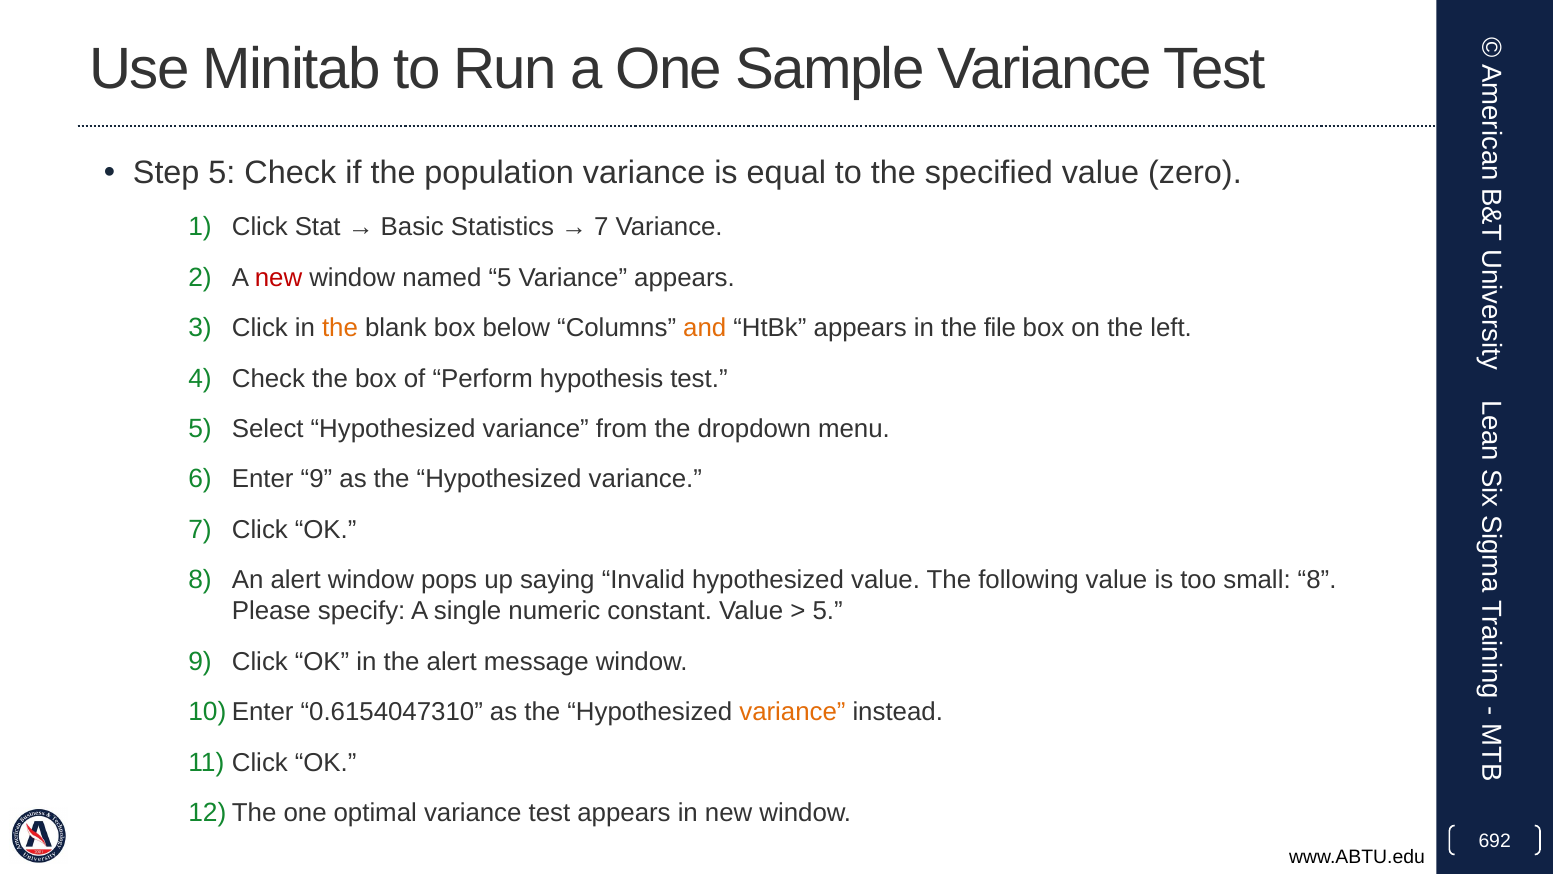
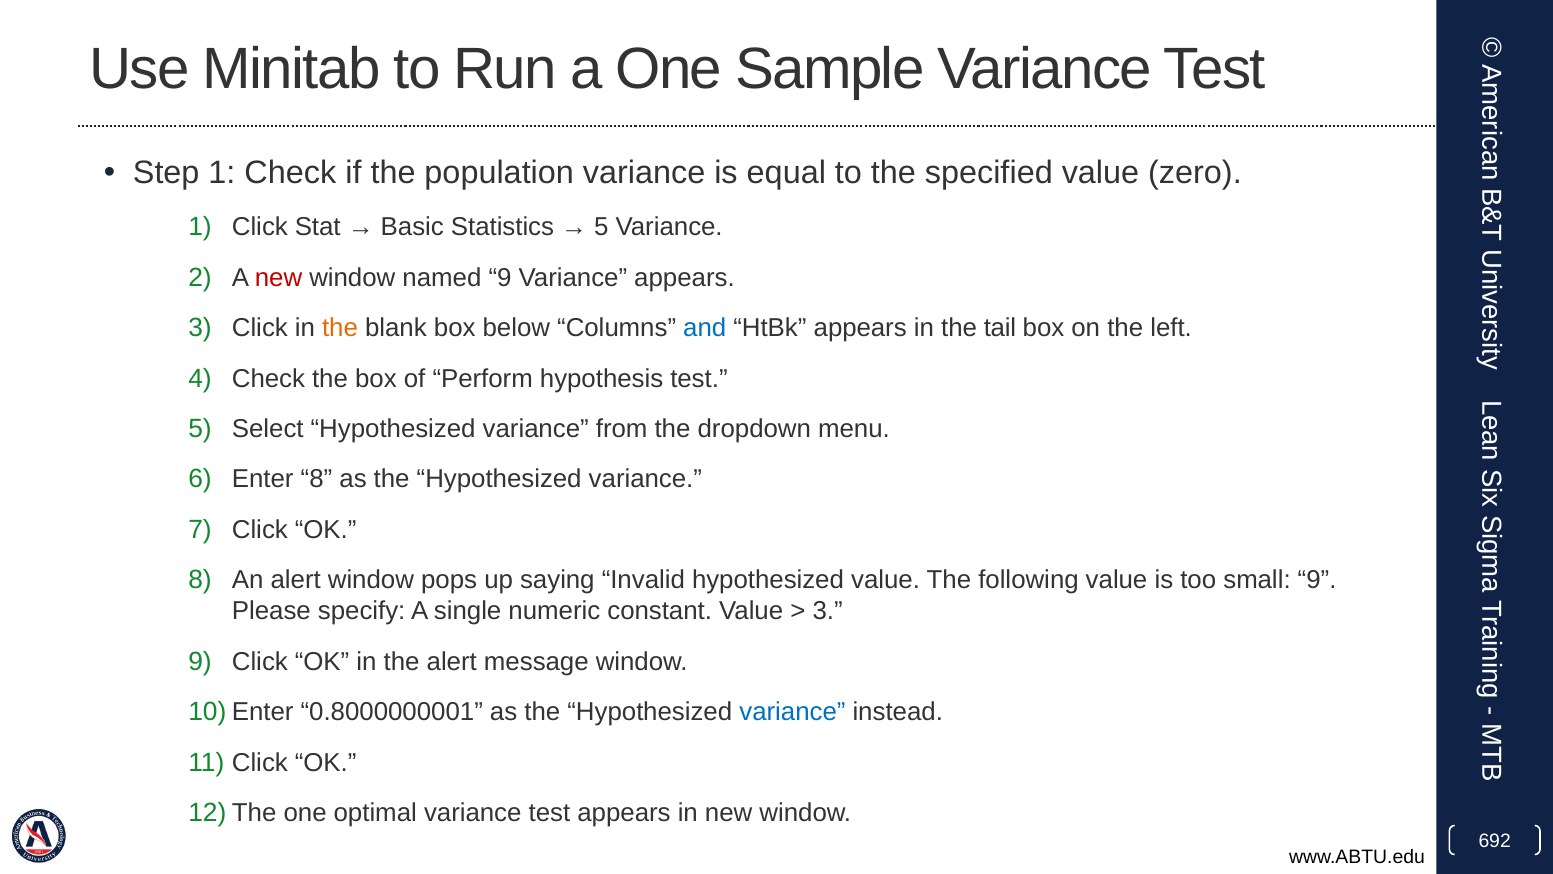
Step 5: 5 -> 1 (222, 173)
7: 7 -> 5 (601, 227)
named 5: 5 -> 9 (500, 277)
and colour: orange -> blue (705, 328)
file: file -> tail (1000, 328)
Enter 9: 9 -> 8 (316, 479)
small 8: 8 -> 9 (1317, 580)
5: 5 -> 3 (828, 611)
0.6154047310: 0.6154047310 -> 0.8000000001 (392, 712)
variance colour: orange -> blue (792, 712)
